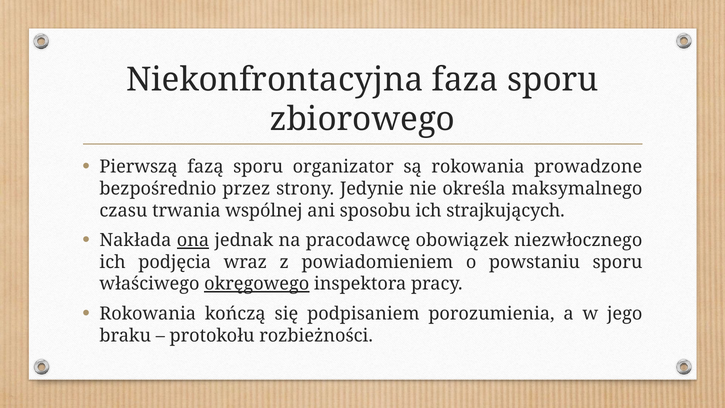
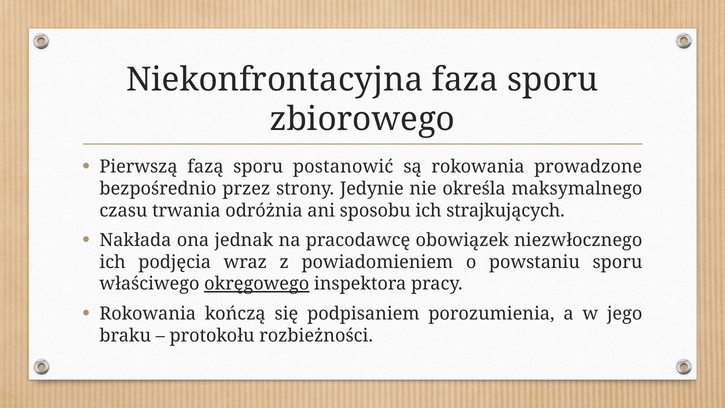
organizator: organizator -> postanowić (343, 167)
wspólnej: wspólnej -> odróżnia (264, 210)
ona underline: present -> none (193, 240)
